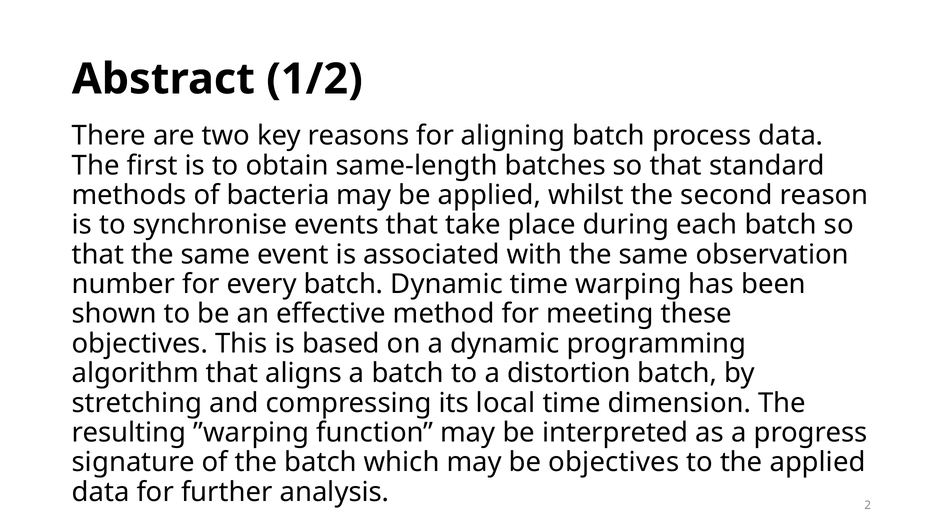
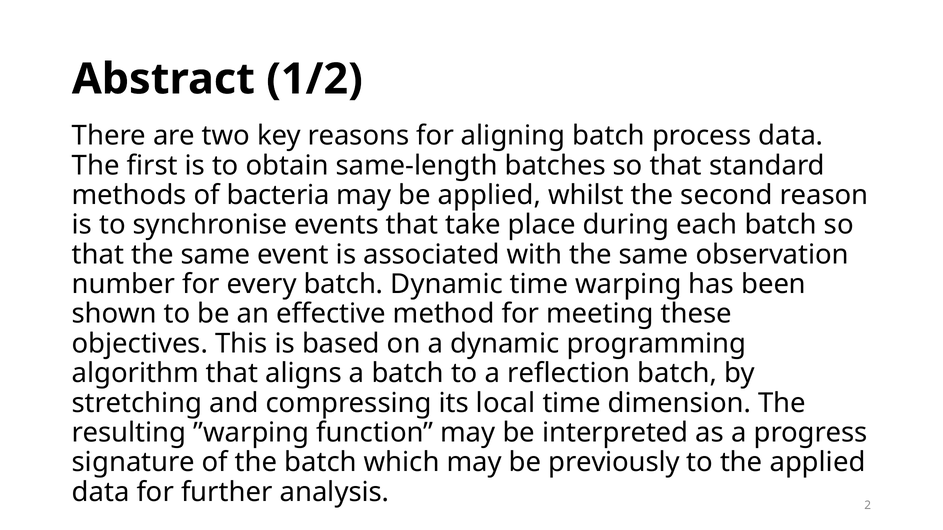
distortion: distortion -> reflection (569, 374)
be objectives: objectives -> previously (614, 463)
